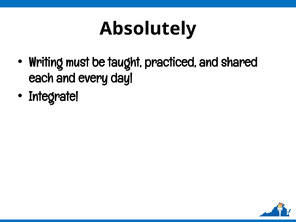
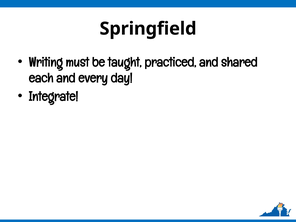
Absolutely: Absolutely -> Springfield (148, 29)
